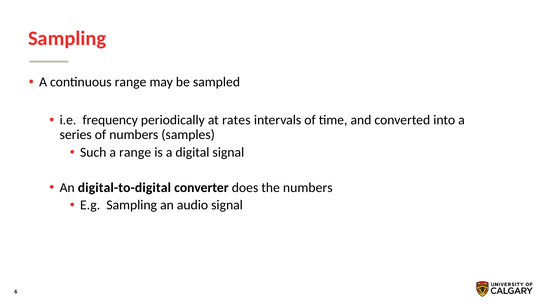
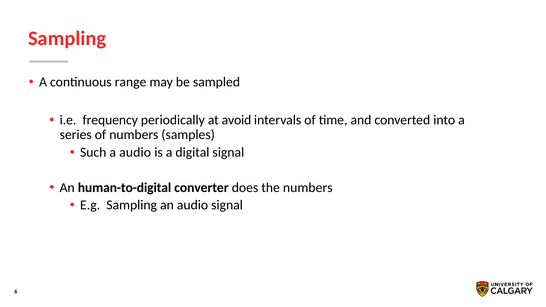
rates: rates -> avoid (236, 120)
a range: range -> audio (135, 152)
digital-to-digital: digital-to-digital -> human-to-digital (125, 188)
